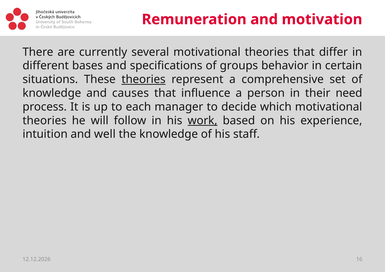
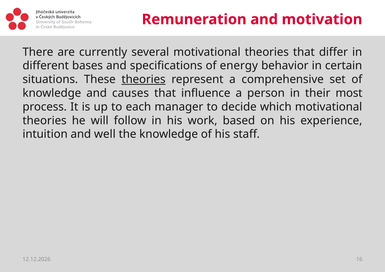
groups: groups -> energy (239, 66)
need: need -> most (349, 93)
work underline: present -> none (203, 121)
